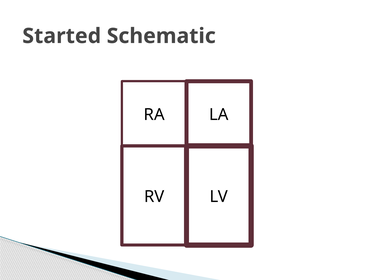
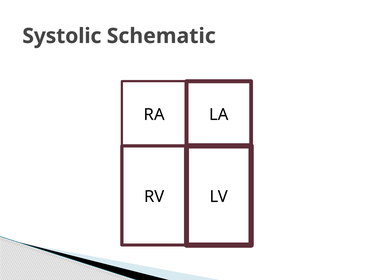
Started: Started -> Systolic (62, 36)
